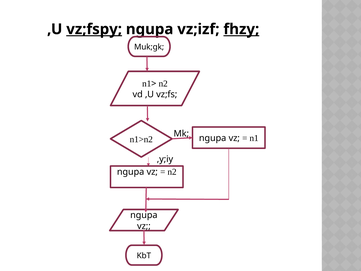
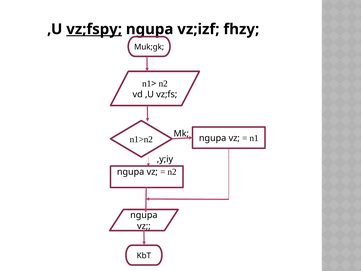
fhzy underline: present -> none (241, 29)
